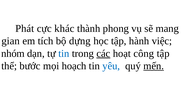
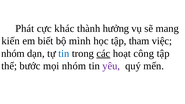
phong: phong -> hưởng (116, 28)
gian: gian -> kiến (11, 41)
tích: tích -> biết (46, 41)
dựng: dựng -> mình (80, 41)
hành: hành -> tham (139, 41)
mọi hoạch: hoạch -> nhóm (74, 66)
yêu colour: blue -> purple (111, 66)
mến underline: present -> none (154, 66)
